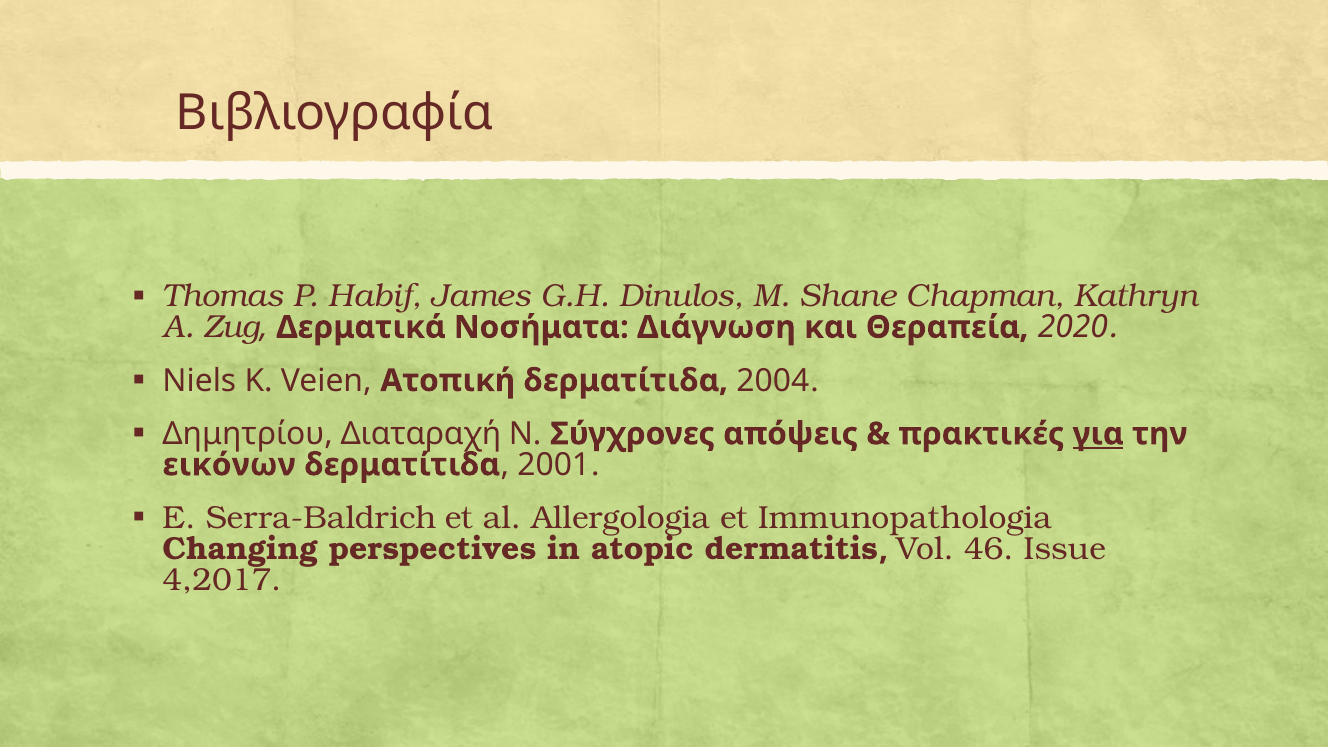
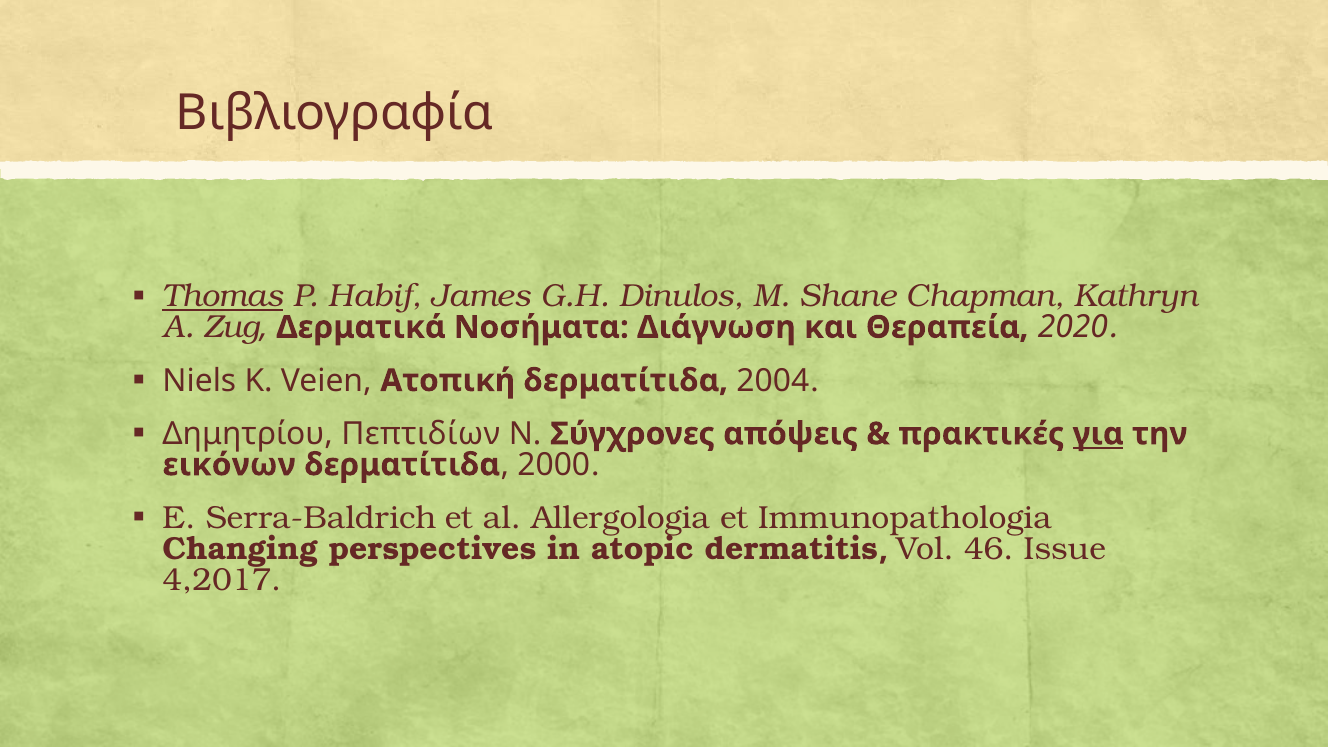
Thomas underline: none -> present (223, 296)
Διαταραχή: Διαταραχή -> Πεπτιδίων (421, 434)
2001: 2001 -> 2000 (554, 465)
